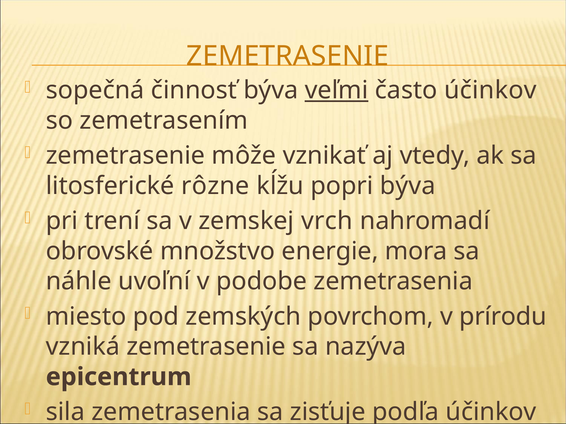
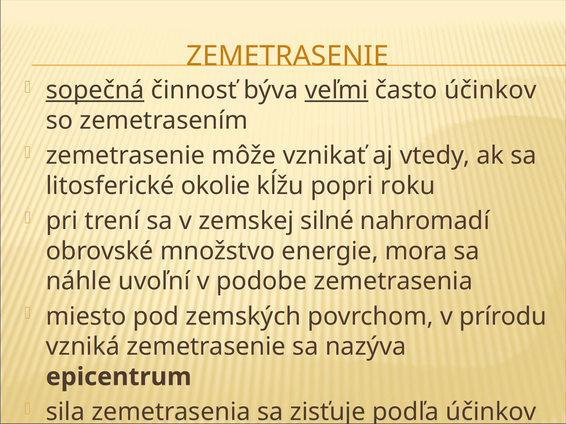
sopečná underline: none -> present (95, 90)
rôzne: rôzne -> okolie (216, 186)
popri býva: býva -> roku (408, 186)
vrch: vrch -> silné (327, 221)
